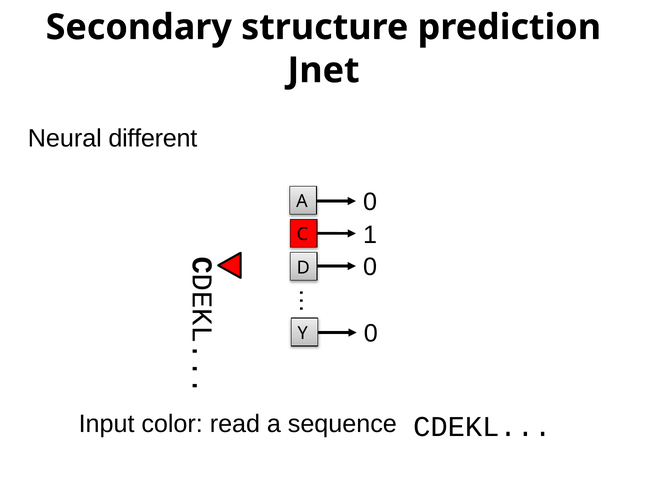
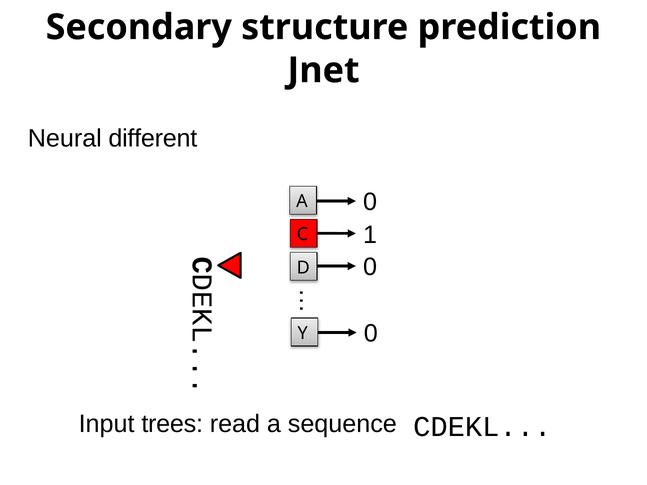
color: color -> trees (172, 424)
